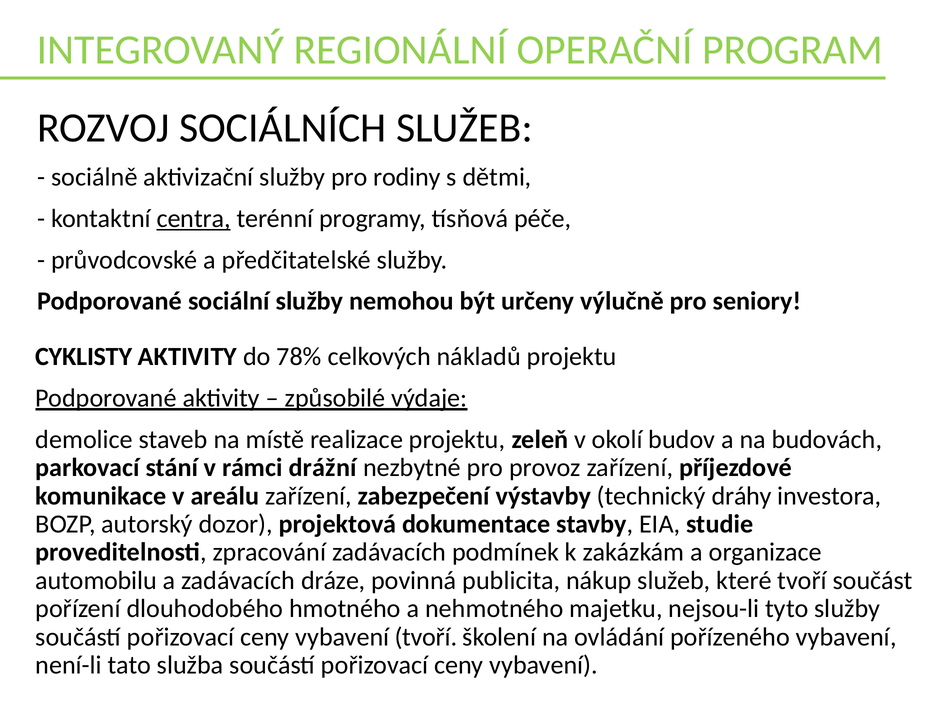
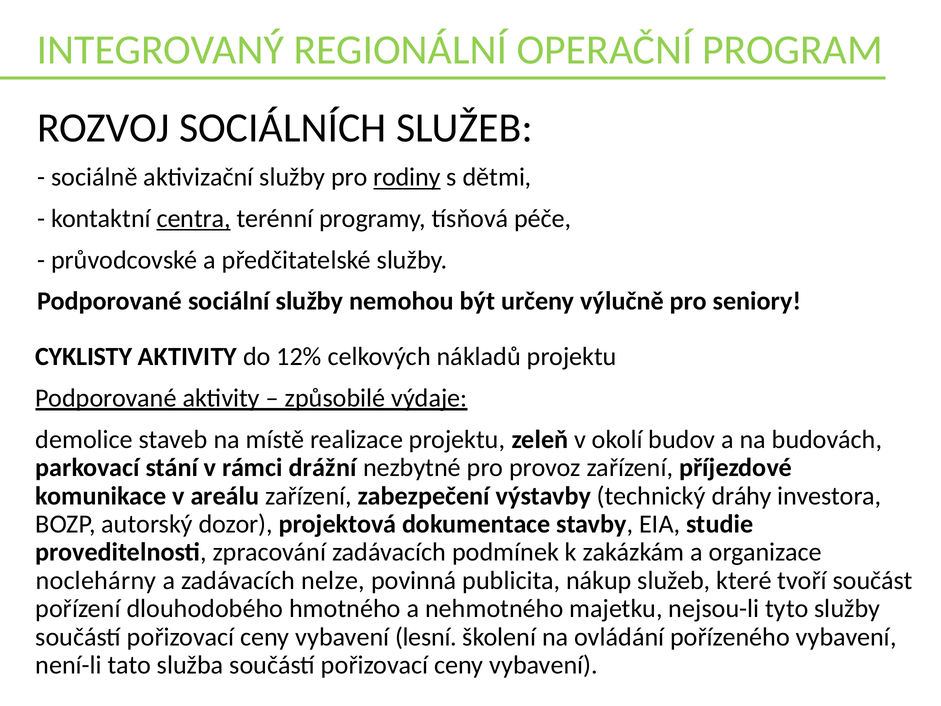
rodiny underline: none -> present (407, 177)
78%: 78% -> 12% (299, 357)
automobilu: automobilu -> noclehárny (96, 580)
dráze: dráze -> nelze (333, 580)
vybavení tvoří: tvoří -> lesní (426, 637)
